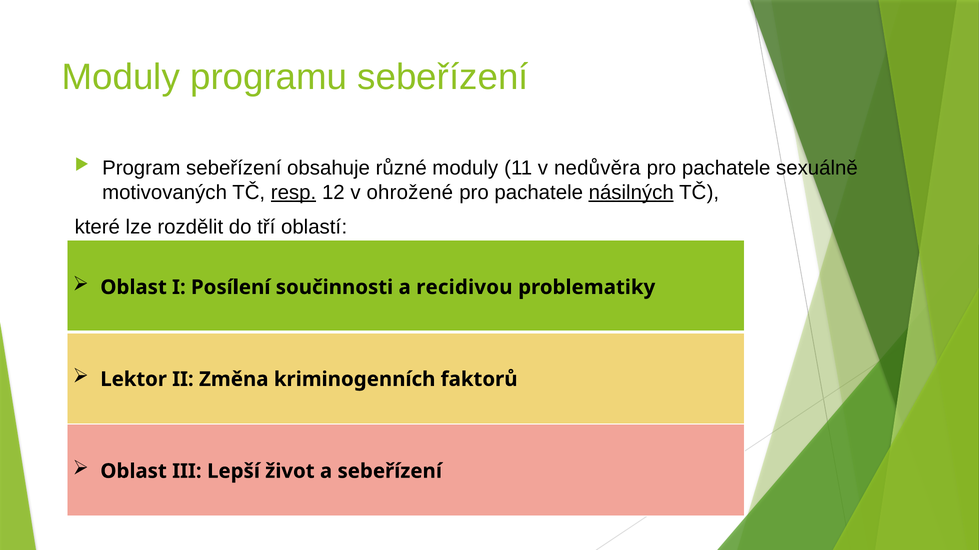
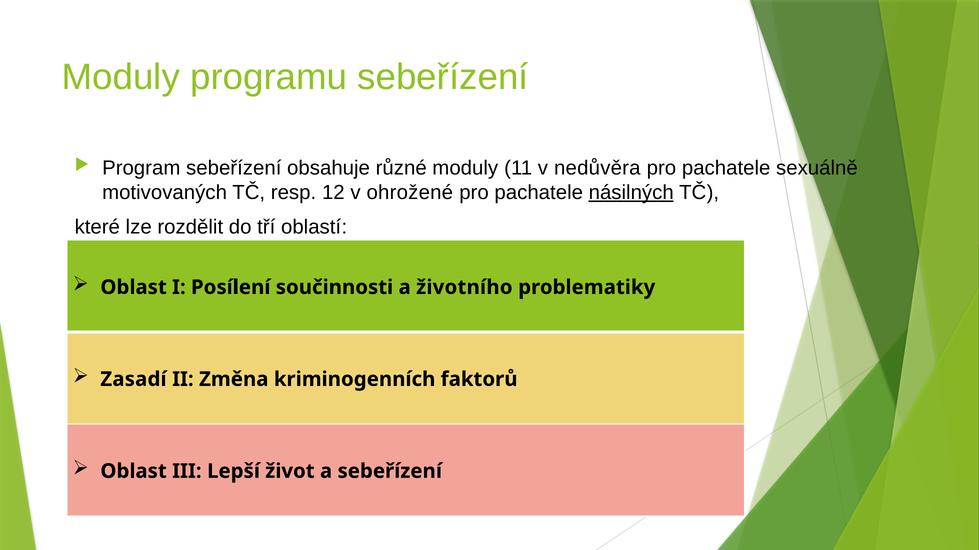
resp underline: present -> none (294, 193)
recidivou: recidivou -> životního (464, 288)
Lektor: Lektor -> Zasadí (133, 380)
